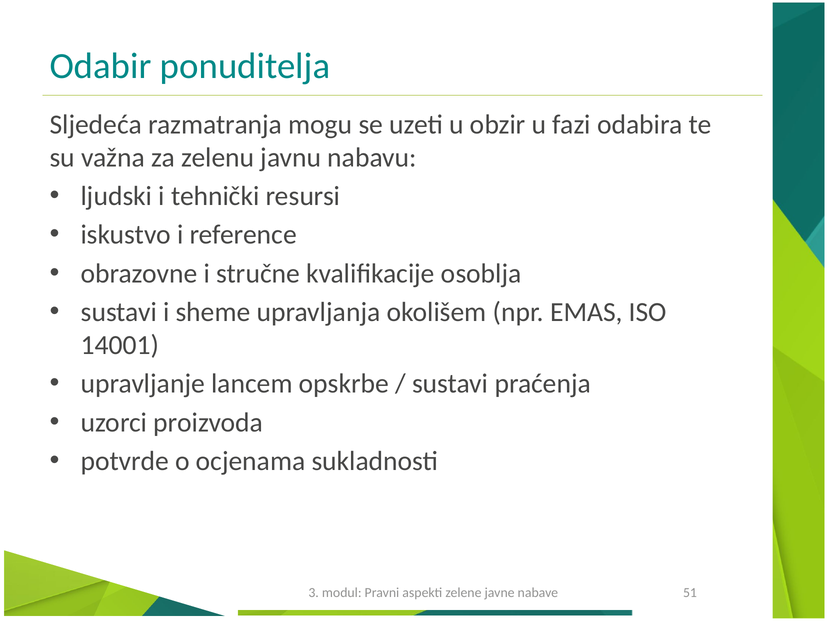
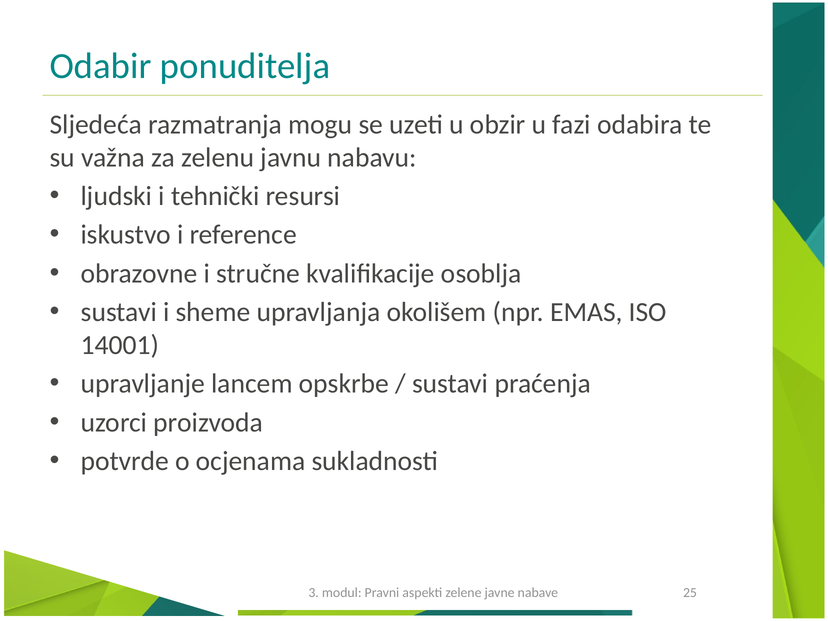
51: 51 -> 25 (690, 593)
